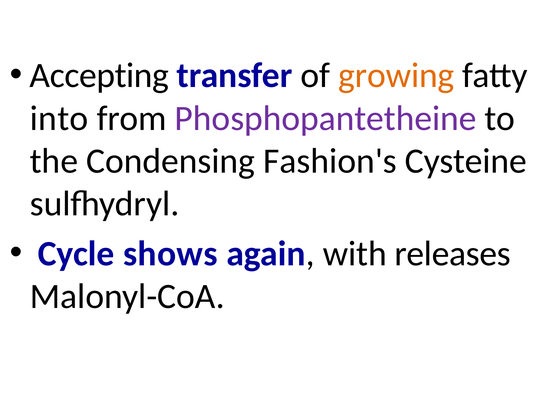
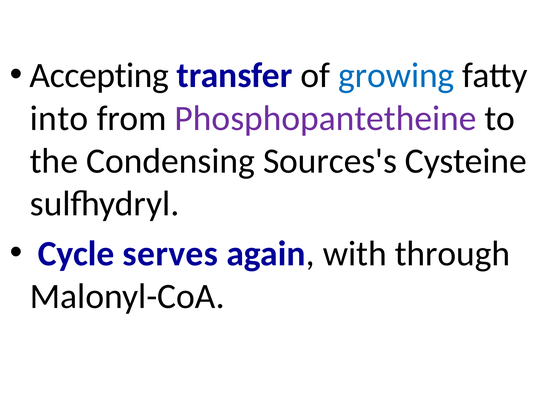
growing colour: orange -> blue (396, 75)
Fashion's: Fashion's -> Sources's (330, 161)
shows: shows -> serves (170, 253)
releases: releases -> through (452, 253)
